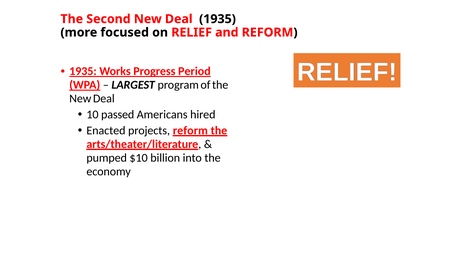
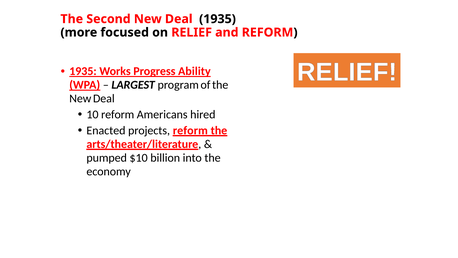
Period: Period -> Ability (194, 71)
10 passed: passed -> reform (118, 114)
